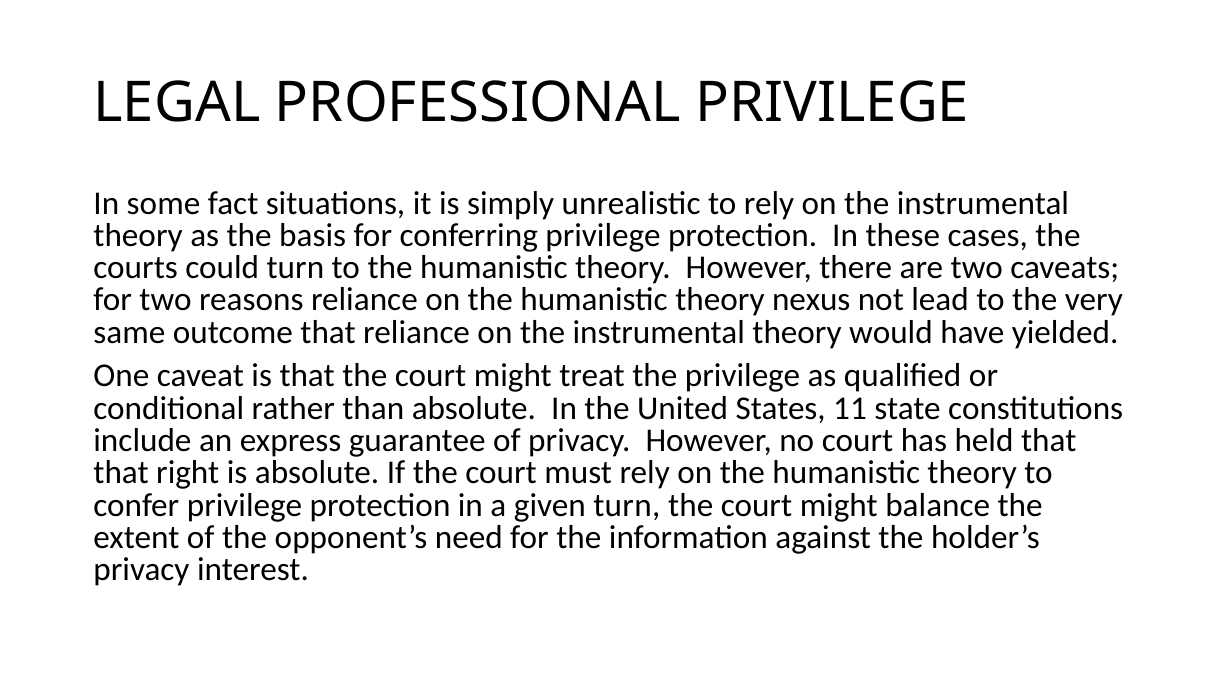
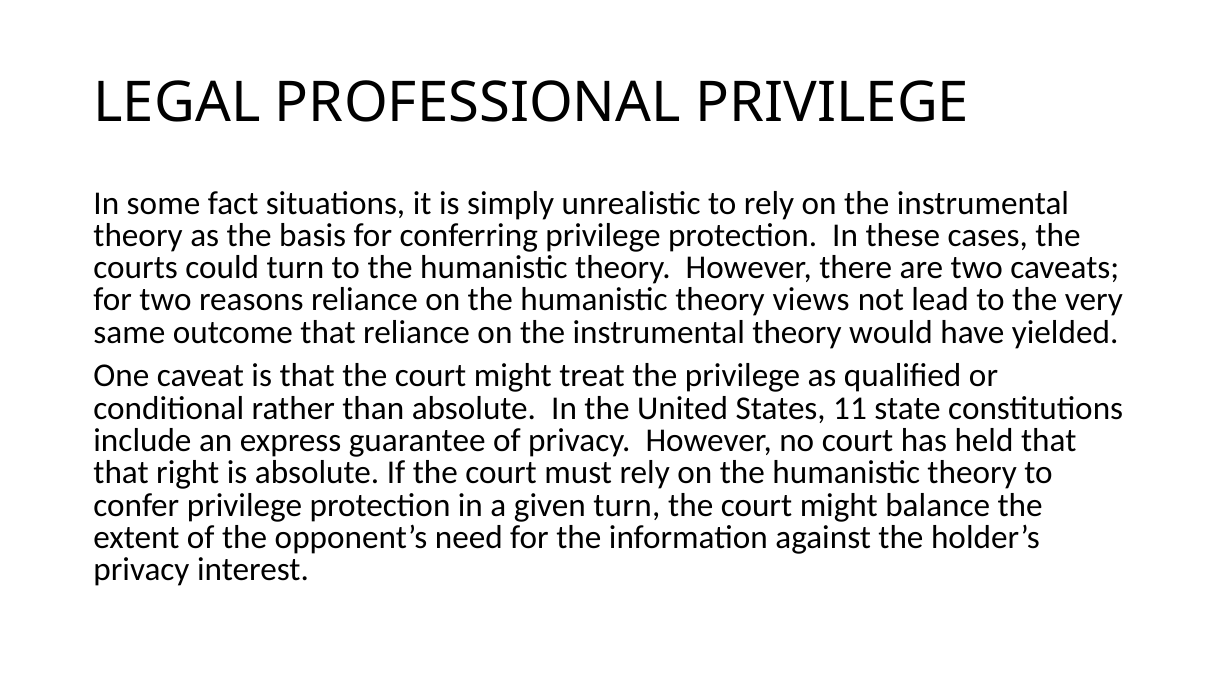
nexus: nexus -> views (811, 300)
